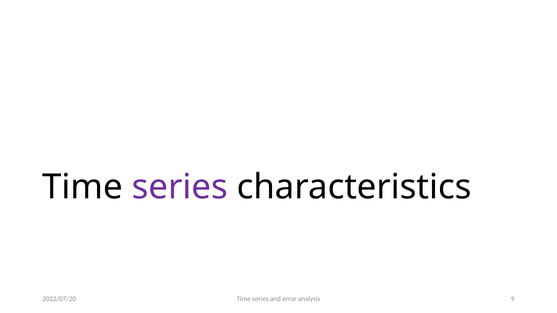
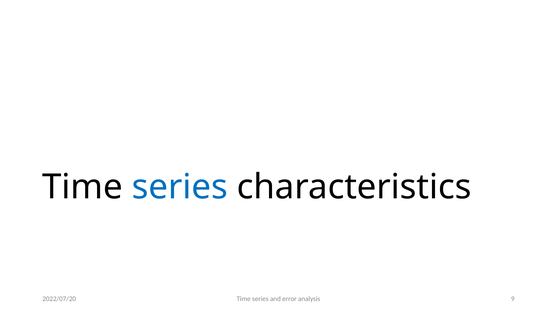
series colour: purple -> blue (180, 187)
